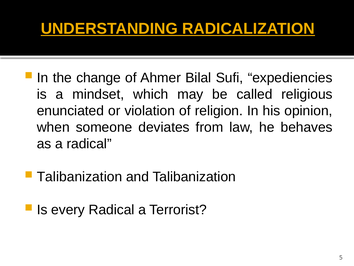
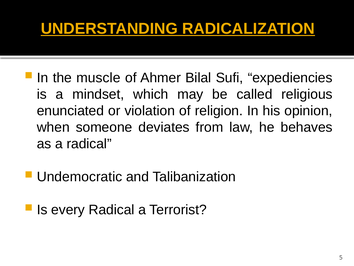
change: change -> muscle (98, 78)
Talibanization: Talibanization -> Undemocratic (80, 177)
